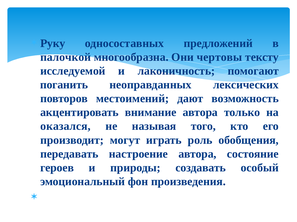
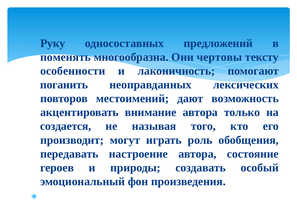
палочкой: палочкой -> поменять (66, 57)
исследуемой: исследуемой -> особенности (73, 71)
оказался: оказался -> создается (66, 127)
